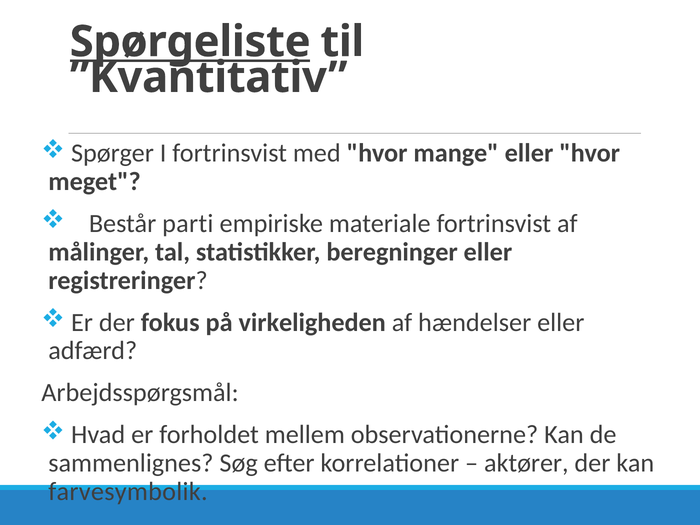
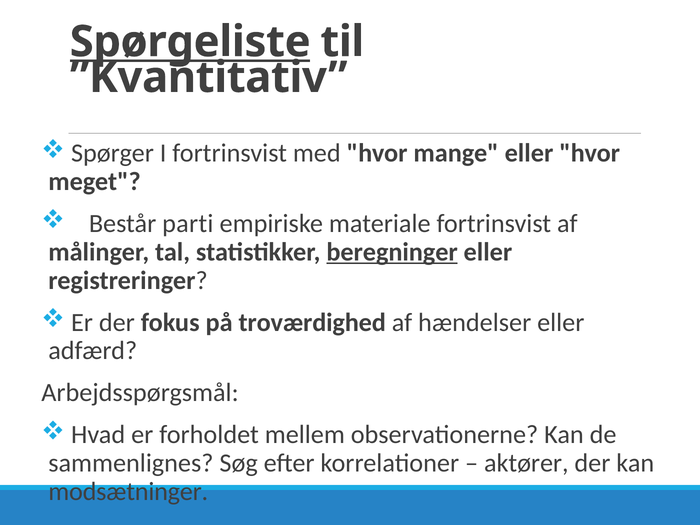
beregninger underline: none -> present (392, 252)
virkeligheden: virkeligheden -> troværdighed (312, 322)
farvesymbolik: farvesymbolik -> modsætninger (128, 492)
